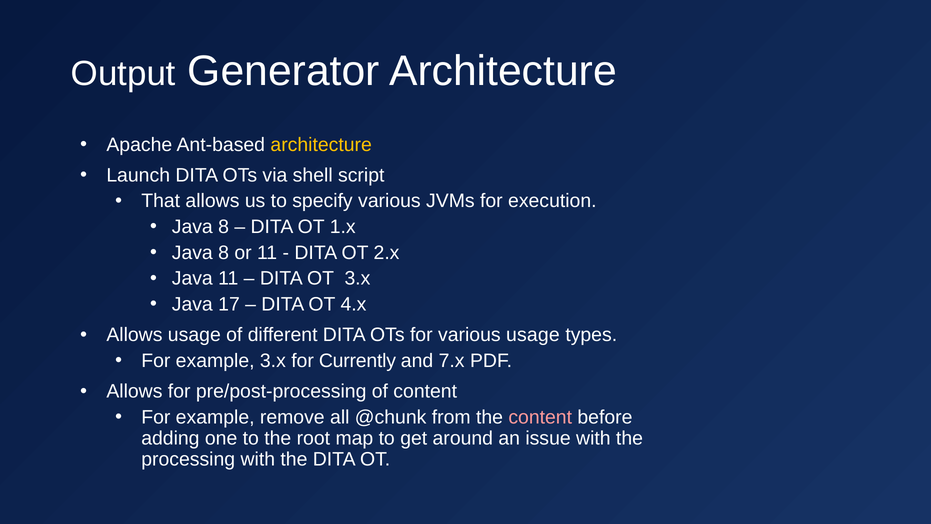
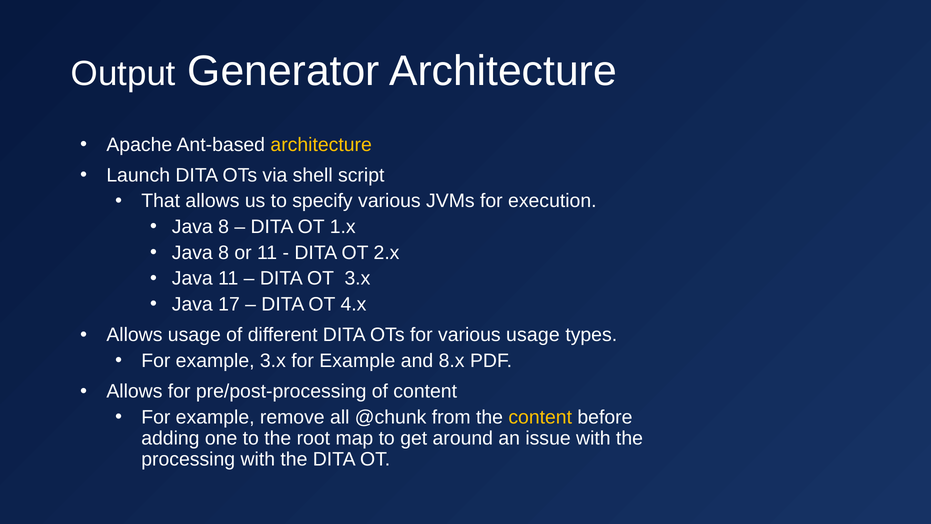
3.x for Currently: Currently -> Example (357, 361)
7.x: 7.x -> 8.x (452, 361)
content colour: pink -> yellow (540, 417)
